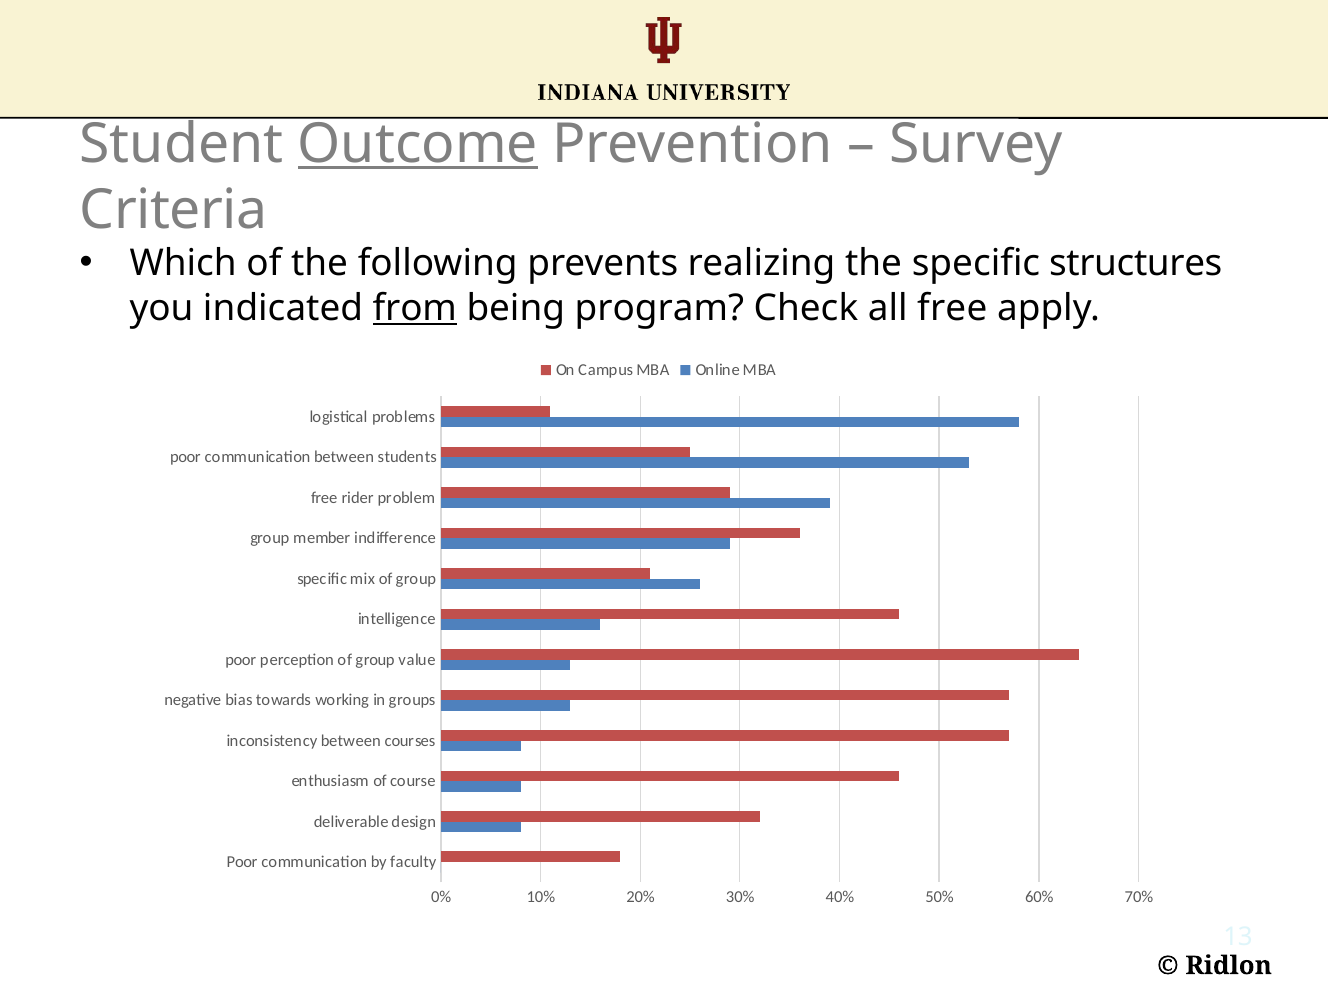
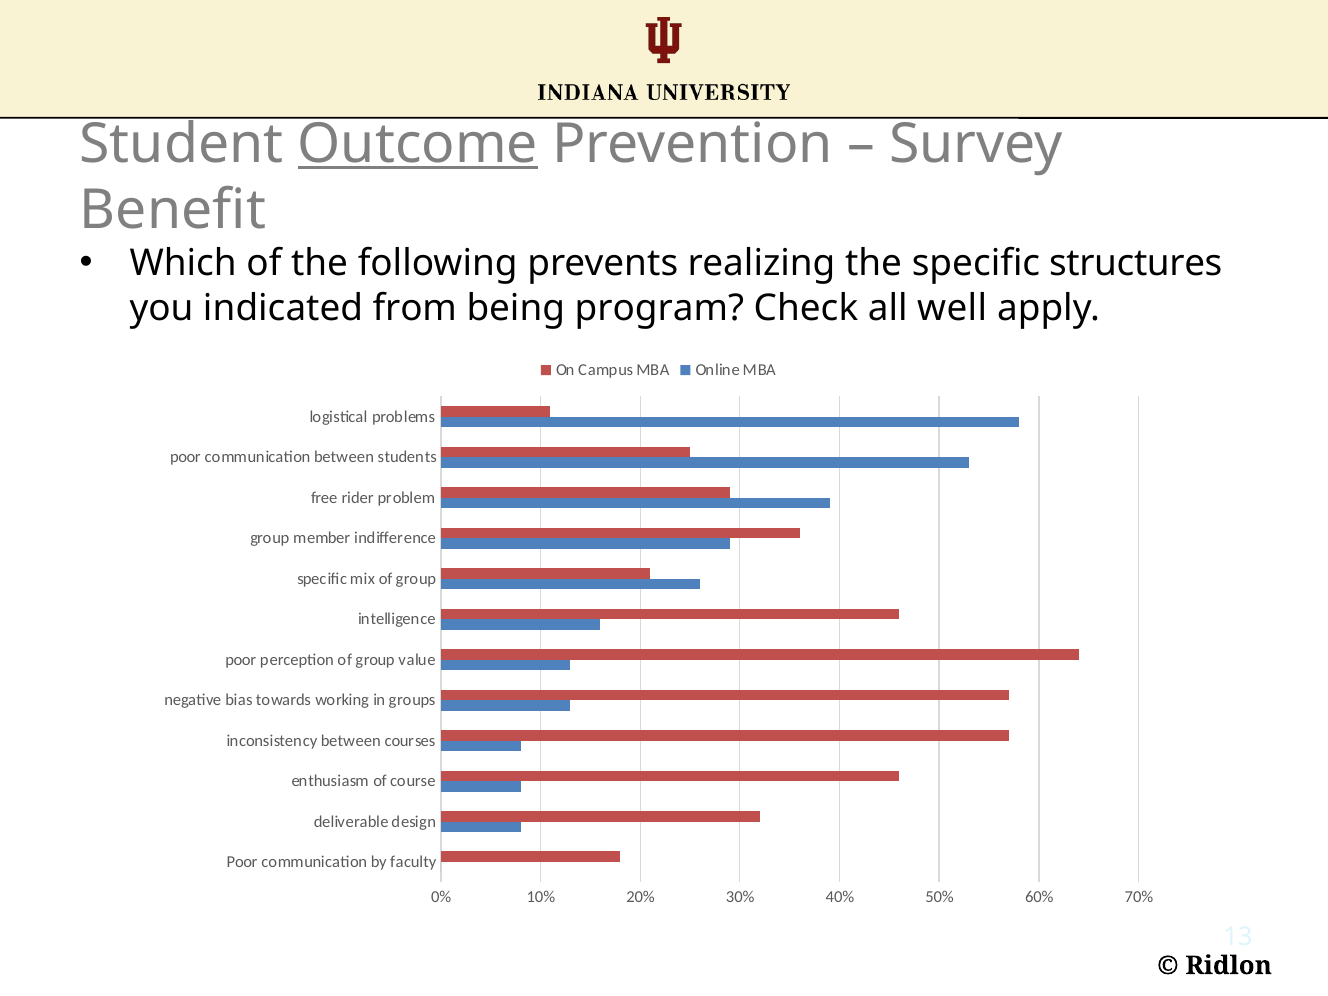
Criteria: Criteria -> Benefit (173, 210)
from underline: present -> none (415, 308)
all free: free -> well (952, 308)
